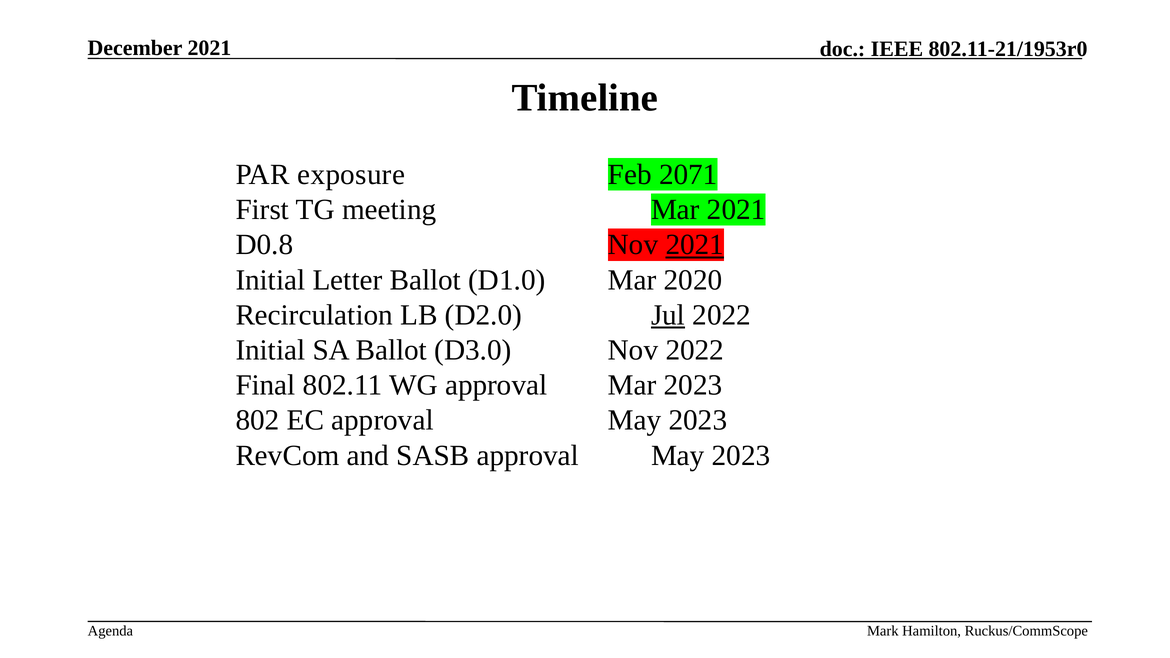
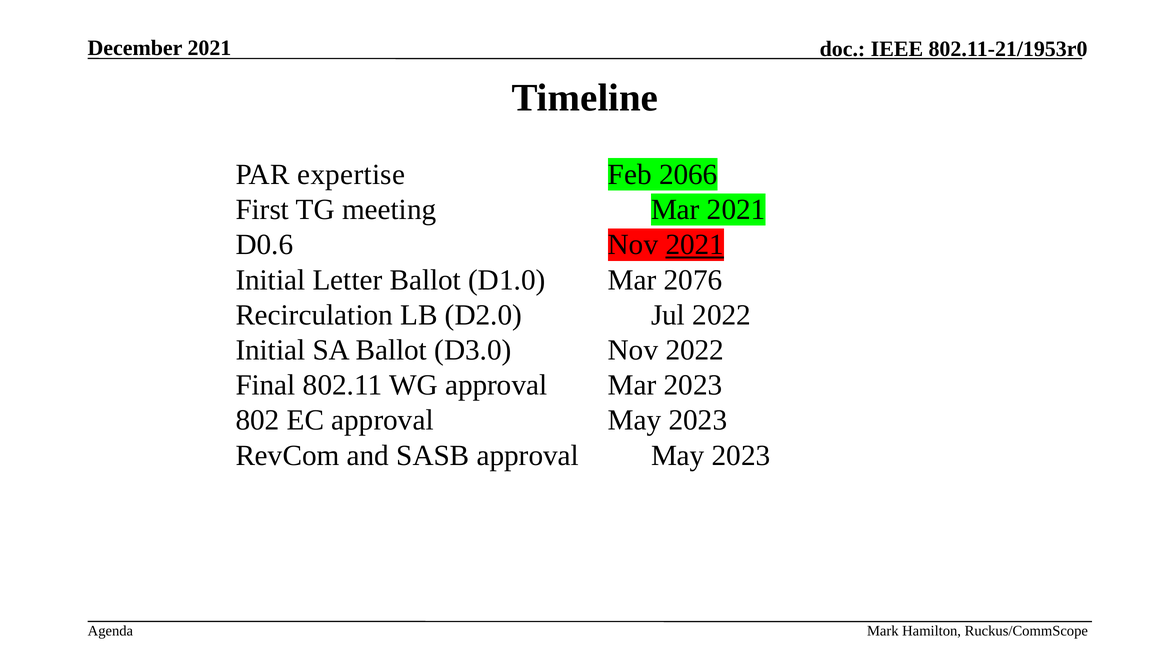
exposure: exposure -> expertise (351, 175)
2071: 2071 -> 2066 (688, 175)
D0.8: D0.8 -> D0.6 (264, 245)
2020: 2020 -> 2076 (693, 280)
Jul underline: present -> none (668, 315)
